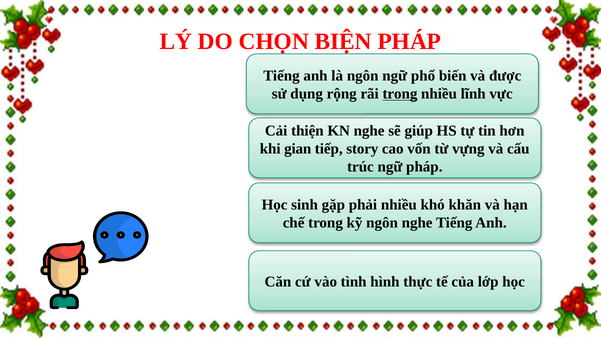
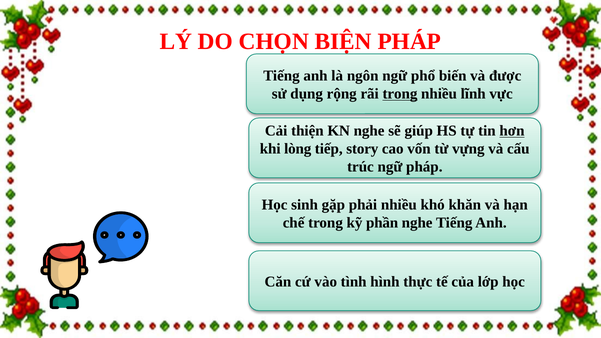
hơn underline: none -> present (512, 131)
gian: gian -> lòng (298, 149)
kỹ ngôn: ngôn -> phần (382, 223)
